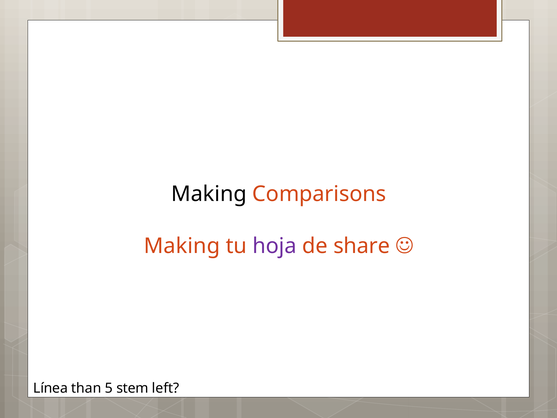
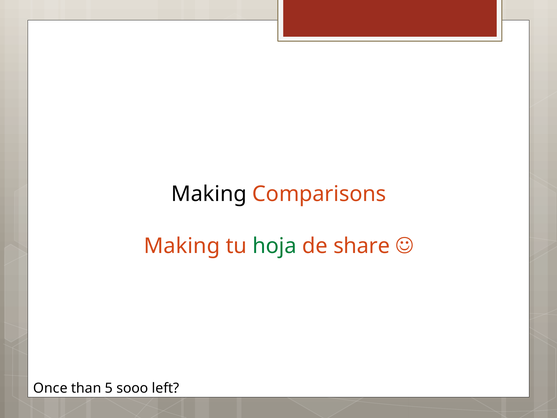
hoja colour: purple -> green (275, 246)
Línea: Línea -> Once (50, 388)
stem: stem -> sooo (132, 388)
